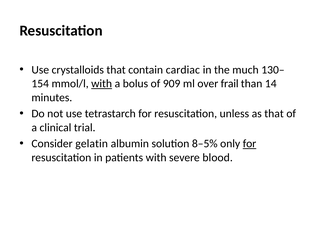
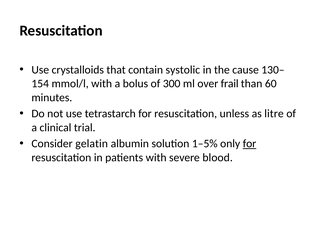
cardiac: cardiac -> systolic (183, 70)
much: much -> cause (246, 70)
with underline: present -> none (102, 84)
909: 909 -> 300 (172, 84)
14: 14 -> 60 (271, 84)
as that: that -> litre (274, 114)
8–5%: 8–5% -> 1–5% (205, 144)
